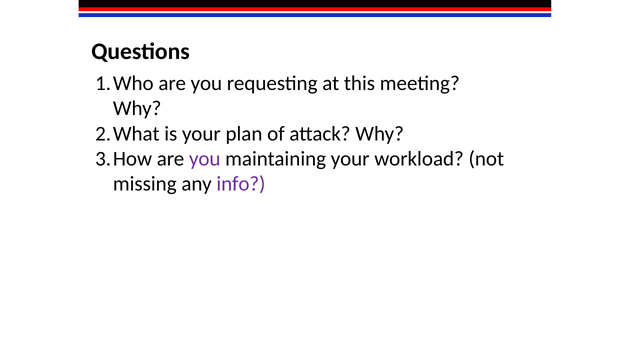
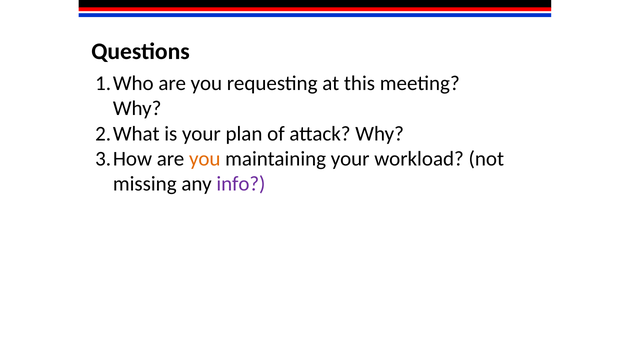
you colour: purple -> orange (205, 159)
